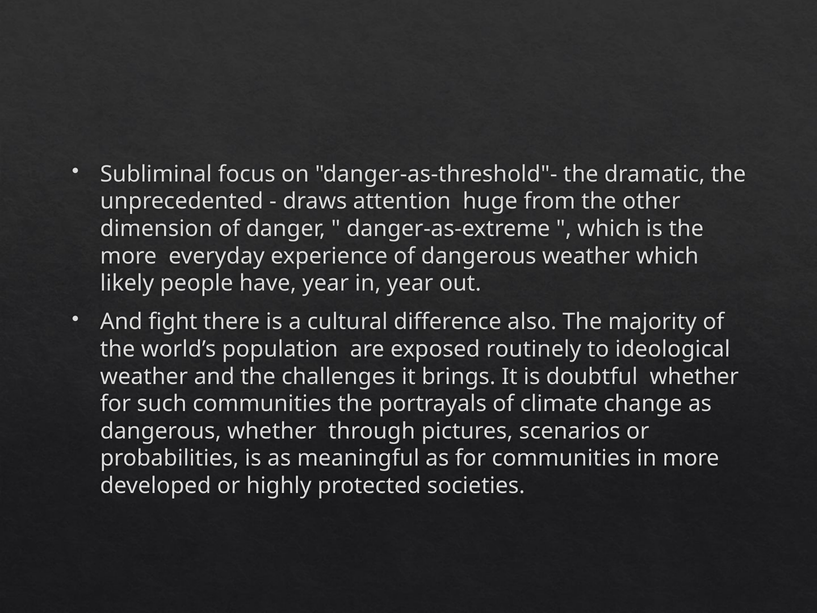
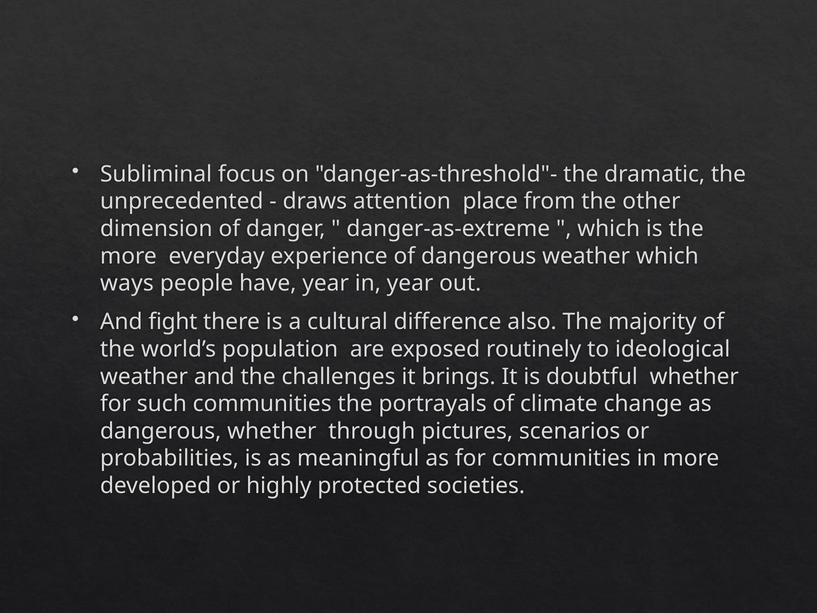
huge: huge -> place (490, 201)
likely: likely -> ways (127, 283)
